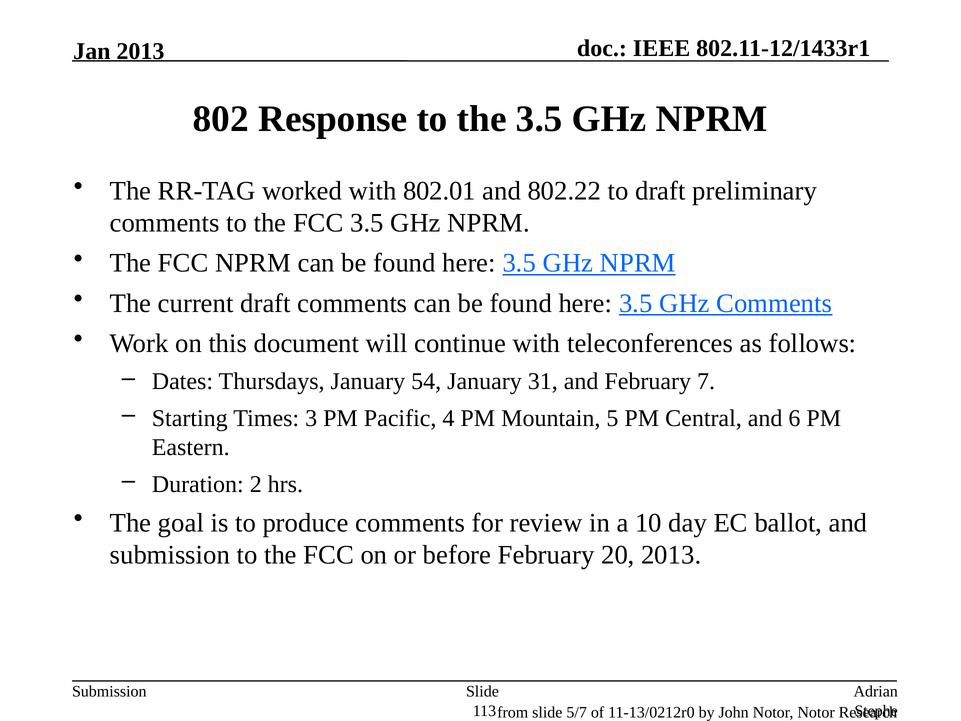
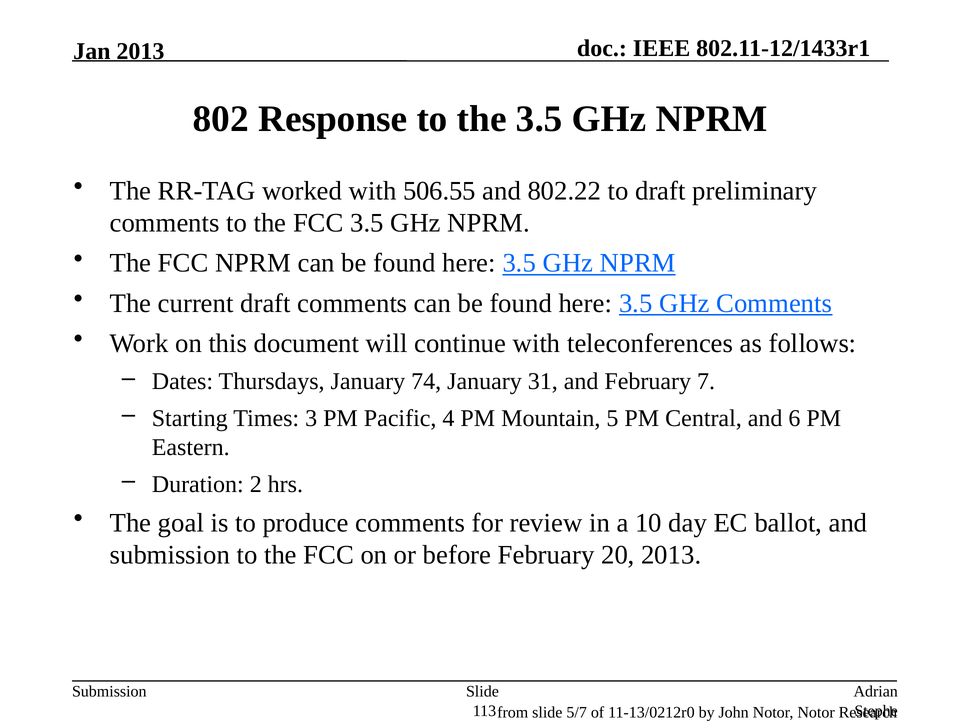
802.01: 802.01 -> 506.55 (439, 191)
54: 54 -> 74 (426, 381)
